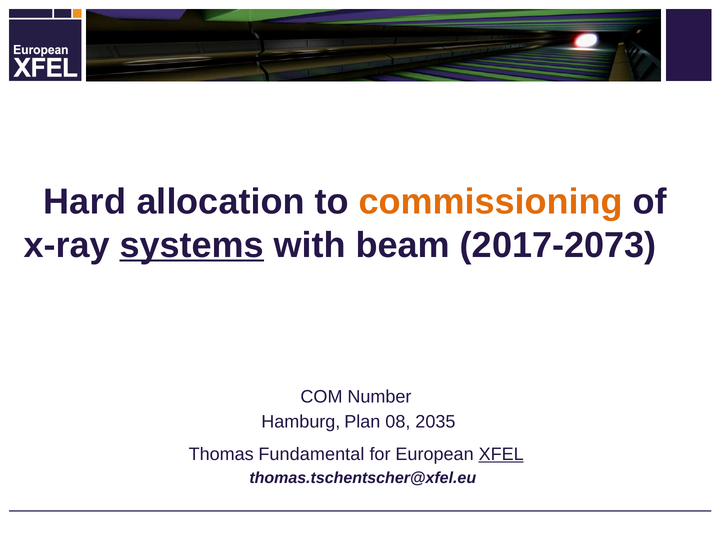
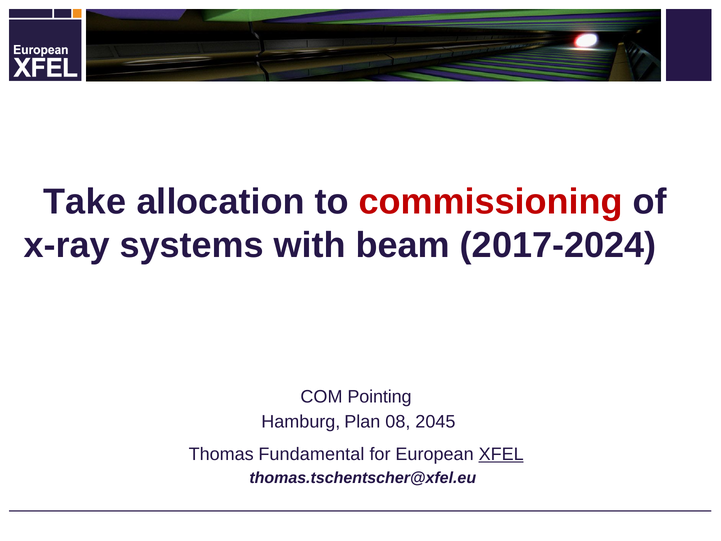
Hard: Hard -> Take (85, 202)
commissioning colour: orange -> red (491, 202)
systems underline: present -> none (192, 245)
2017-2073: 2017-2073 -> 2017-2024 (558, 245)
Number: Number -> Pointing (379, 397)
2035: 2035 -> 2045 (435, 422)
